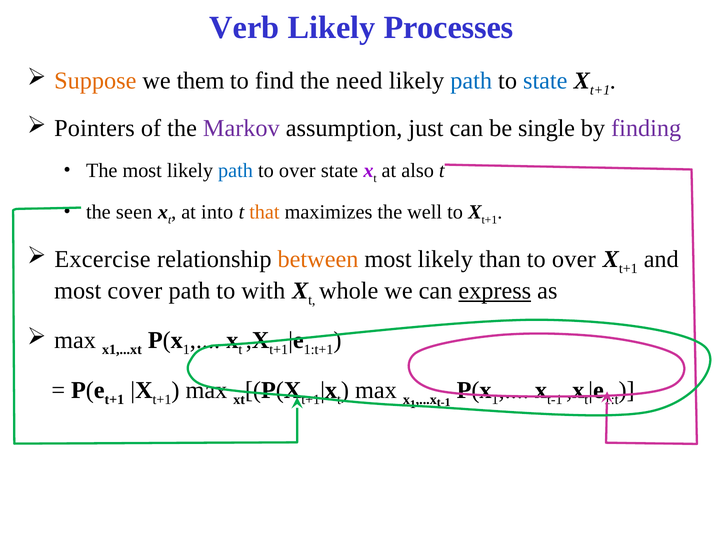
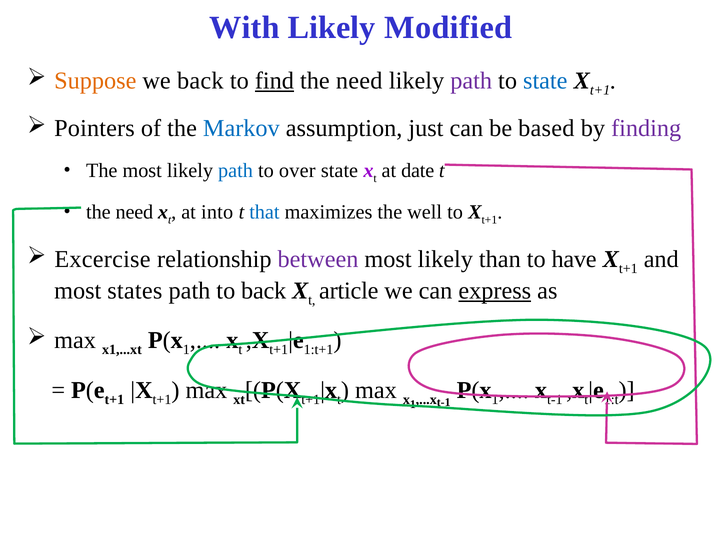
Verb: Verb -> With (244, 28)
Processes: Processes -> Modified (448, 28)
we them: them -> back (200, 81)
find underline: none -> present (274, 81)
path colour: blue -> purple (471, 81)
Markov colour: purple -> blue (241, 128)
single: single -> based (546, 128)
also: also -> date (418, 171)
seen: seen -> need (134, 212)
that colour: orange -> blue (264, 212)
between colour: orange -> purple (318, 259)
over: over -> have (574, 259)
cover: cover -> states (135, 291)
to with: with -> back (264, 291)
whole: whole -> article (349, 291)
